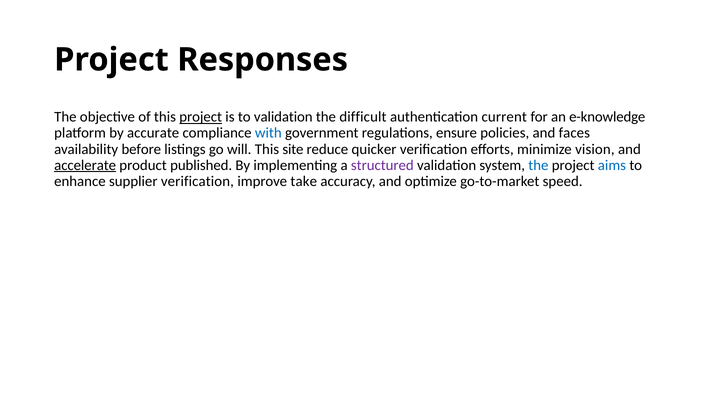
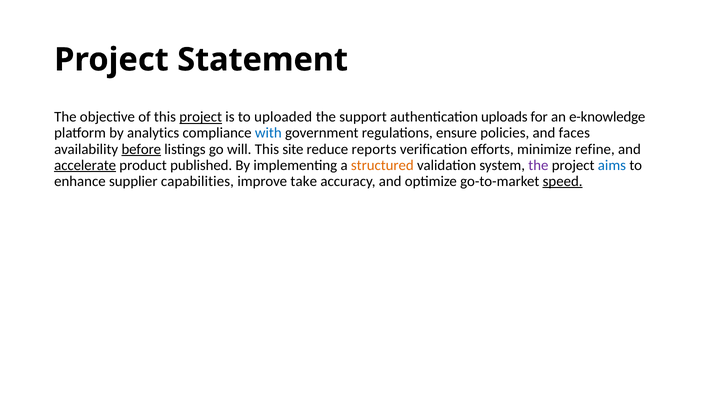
Responses: Responses -> Statement (263, 60)
to validation: validation -> uploaded (283, 117)
difficult: difficult -> support (363, 117)
current: current -> uploads (504, 117)
accurate: accurate -> analytics (153, 133)
before underline: none -> present (141, 149)
quicker: quicker -> reports (374, 149)
vision: vision -> refine (595, 149)
structured colour: purple -> orange (382, 165)
the colour: blue -> purple (538, 165)
supplier verification: verification -> capabilities (197, 181)
speed underline: none -> present (563, 181)
